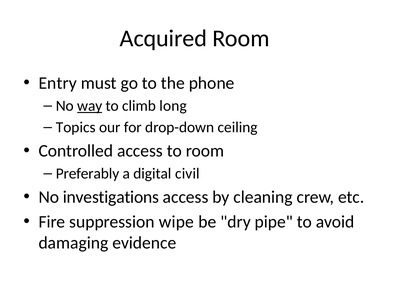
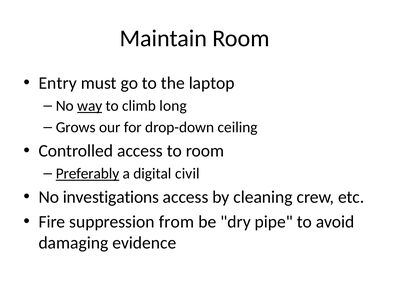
Acquired: Acquired -> Maintain (163, 38)
phone: phone -> laptop (212, 83)
Topics: Topics -> Grows (76, 127)
Preferably underline: none -> present (88, 173)
wipe: wipe -> from (176, 221)
